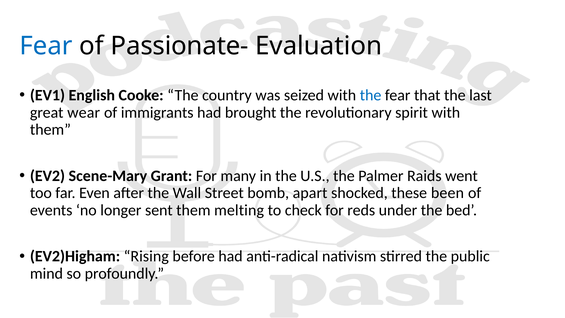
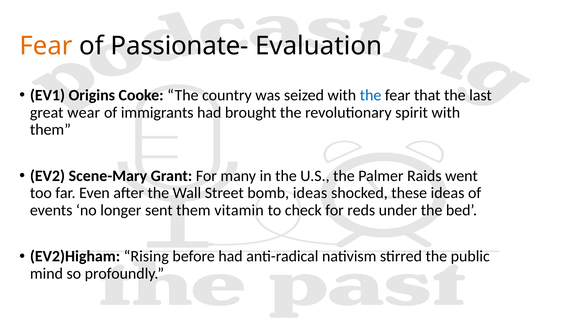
Fear colour: blue -> orange (46, 46)
English: English -> Origins (92, 95)
bomb apart: apart -> ideas (310, 193)
these been: been -> ideas (448, 193)
melting: melting -> vitamin (239, 210)
